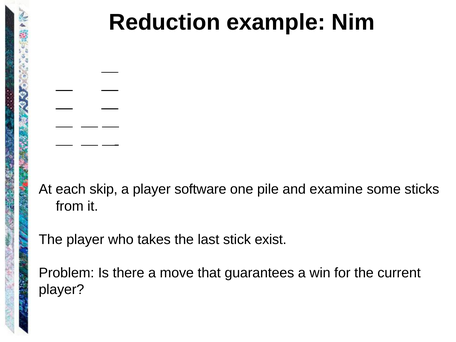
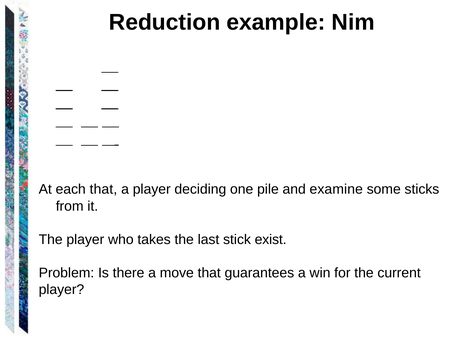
each skip: skip -> that (103, 189)
software: software -> deciding (200, 189)
